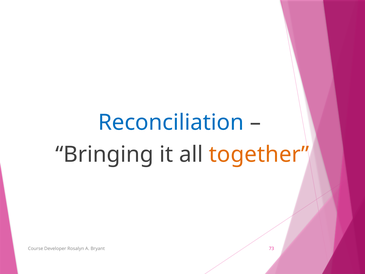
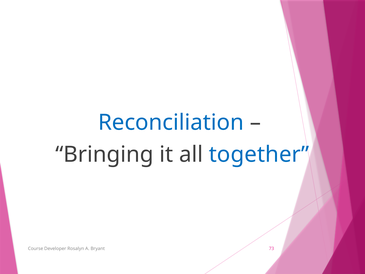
together colour: orange -> blue (259, 154)
